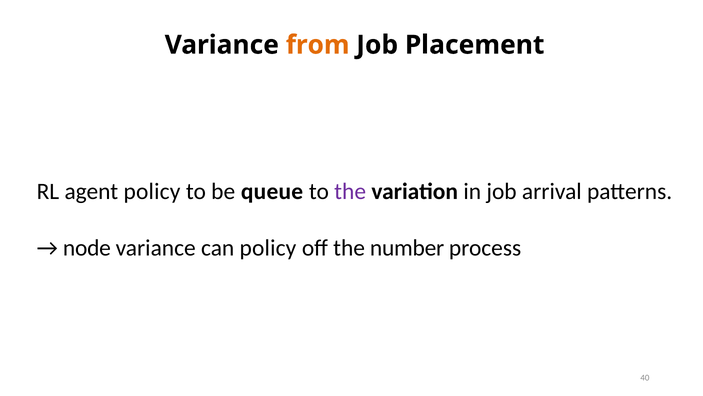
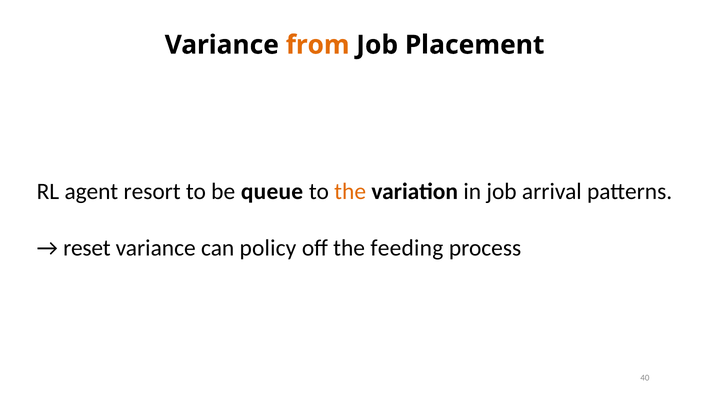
agent policy: policy -> resort (152, 191)
the colour: purple -> orange (350, 191)
node: node -> reset (87, 247)
number: number -> feeding (407, 247)
